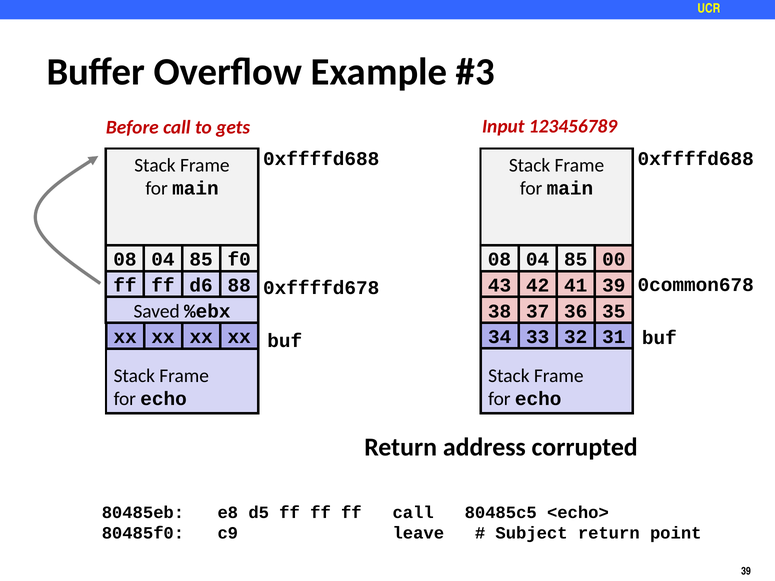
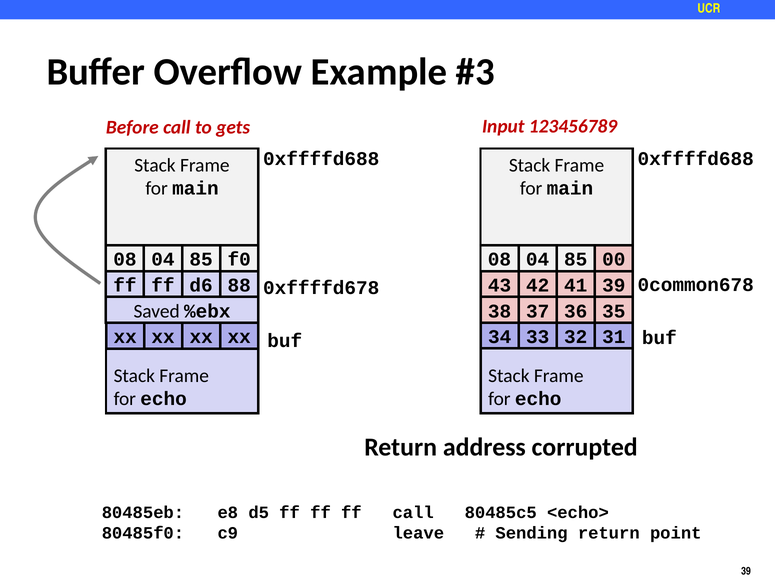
Subject: Subject -> Sending (532, 533)
